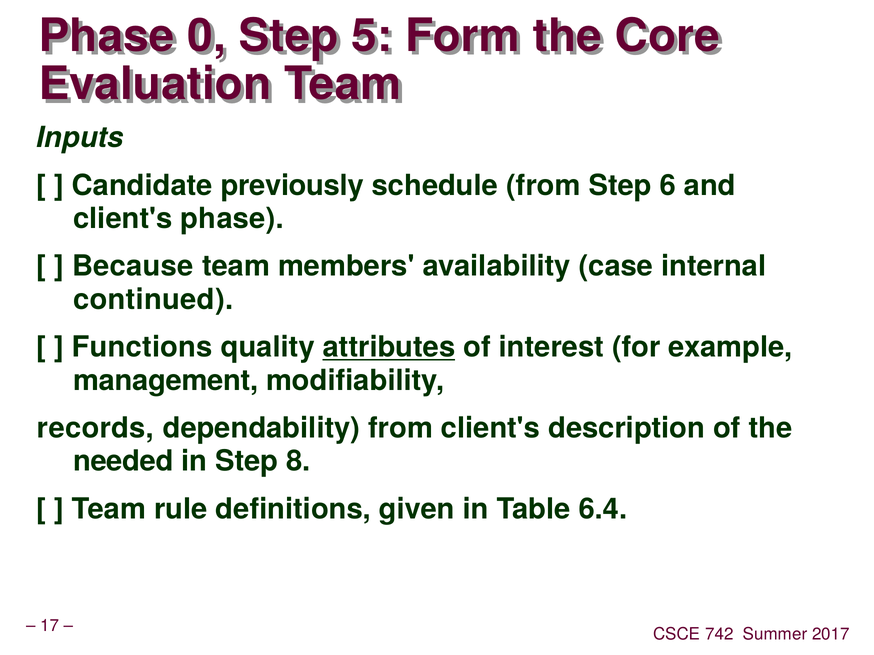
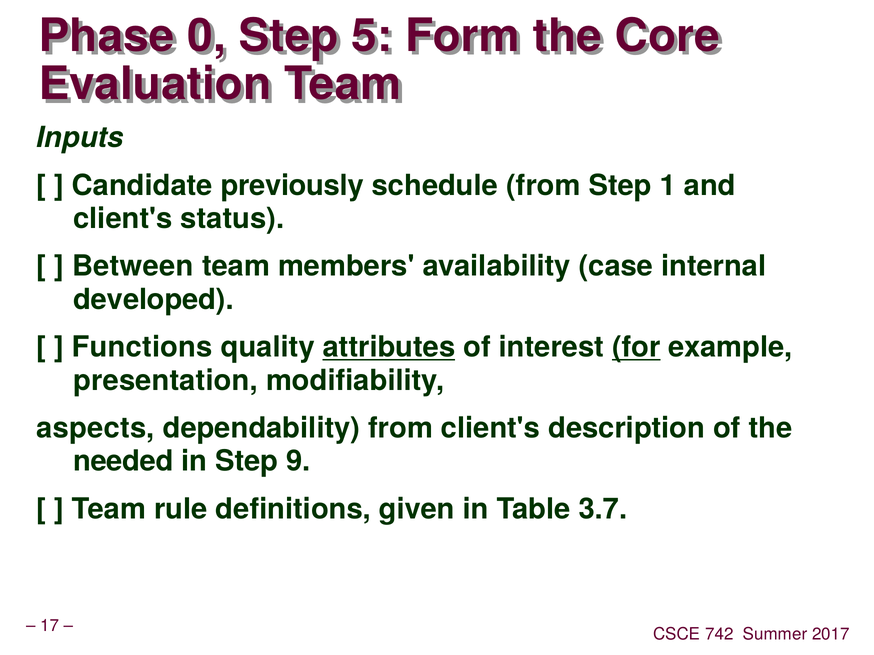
6: 6 -> 1 (668, 186)
client's phase: phase -> status (232, 219)
Because: Because -> Between (133, 267)
continued: continued -> developed (153, 300)
for underline: none -> present (636, 348)
management: management -> presentation (166, 381)
records: records -> aspects (95, 429)
8: 8 -> 9 (298, 462)
6.4: 6.4 -> 3.7 (603, 509)
